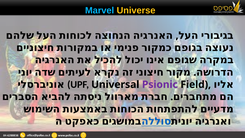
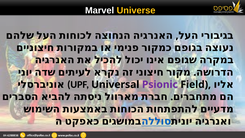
Marvel colour: light blue -> white (100, 10)
